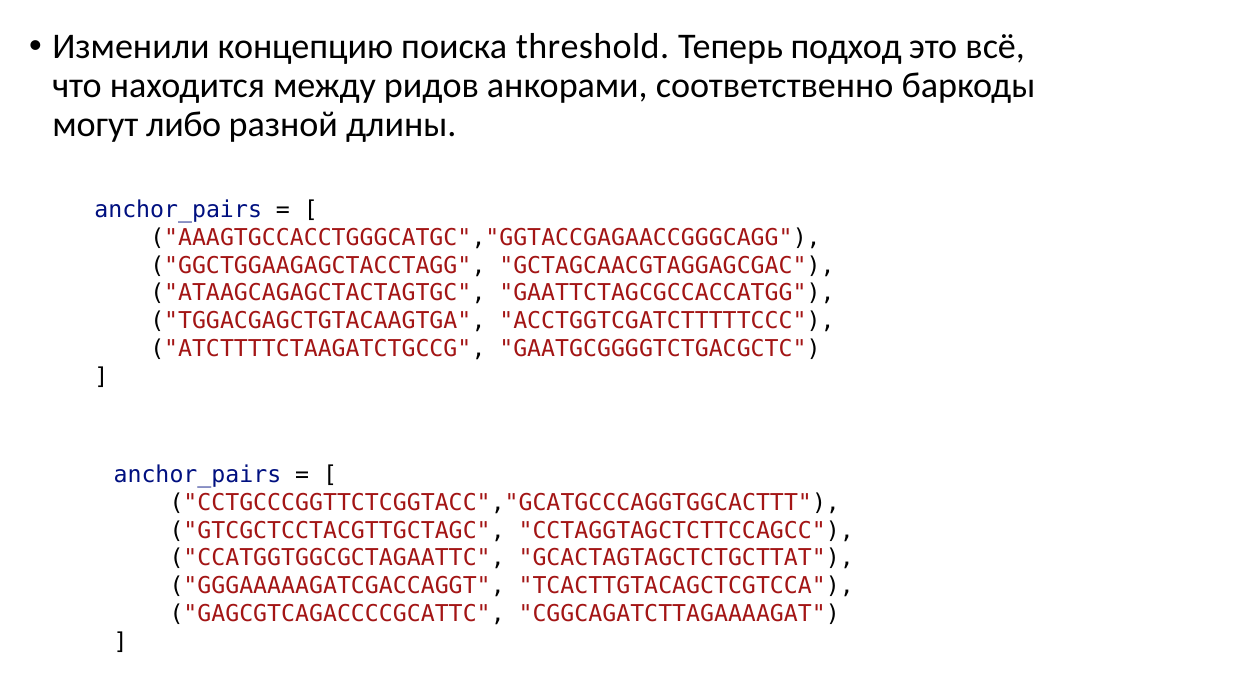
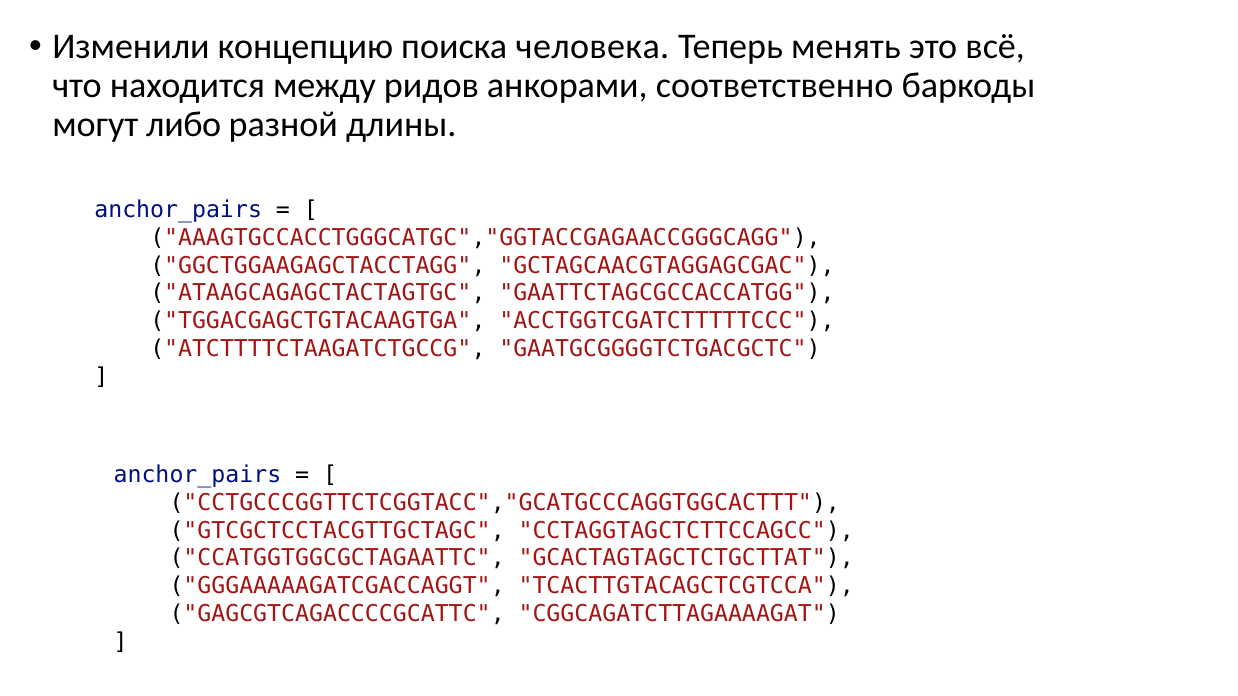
threshold: threshold -> человека (593, 47)
подход: подход -> менять (846, 47)
